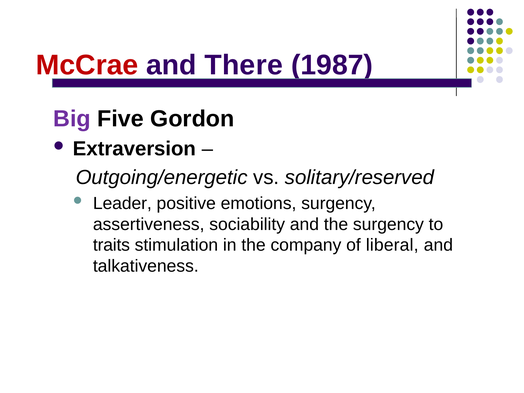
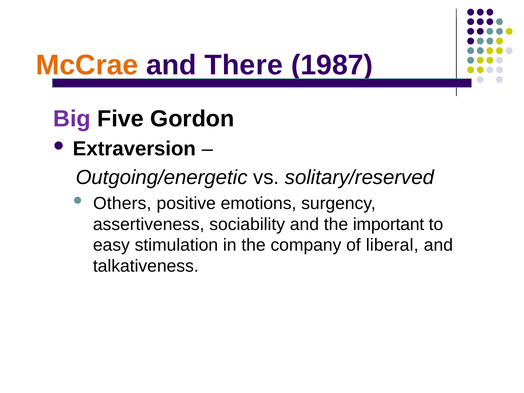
McCrae colour: red -> orange (87, 65)
Leader: Leader -> Others (122, 203)
the surgency: surgency -> important (389, 224)
traits: traits -> easy (111, 245)
